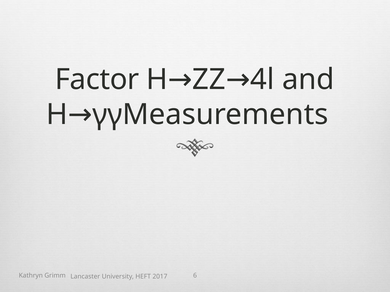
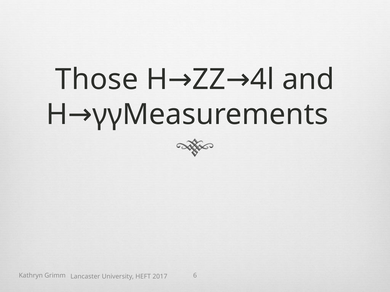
Factor: Factor -> Those (97, 80)
